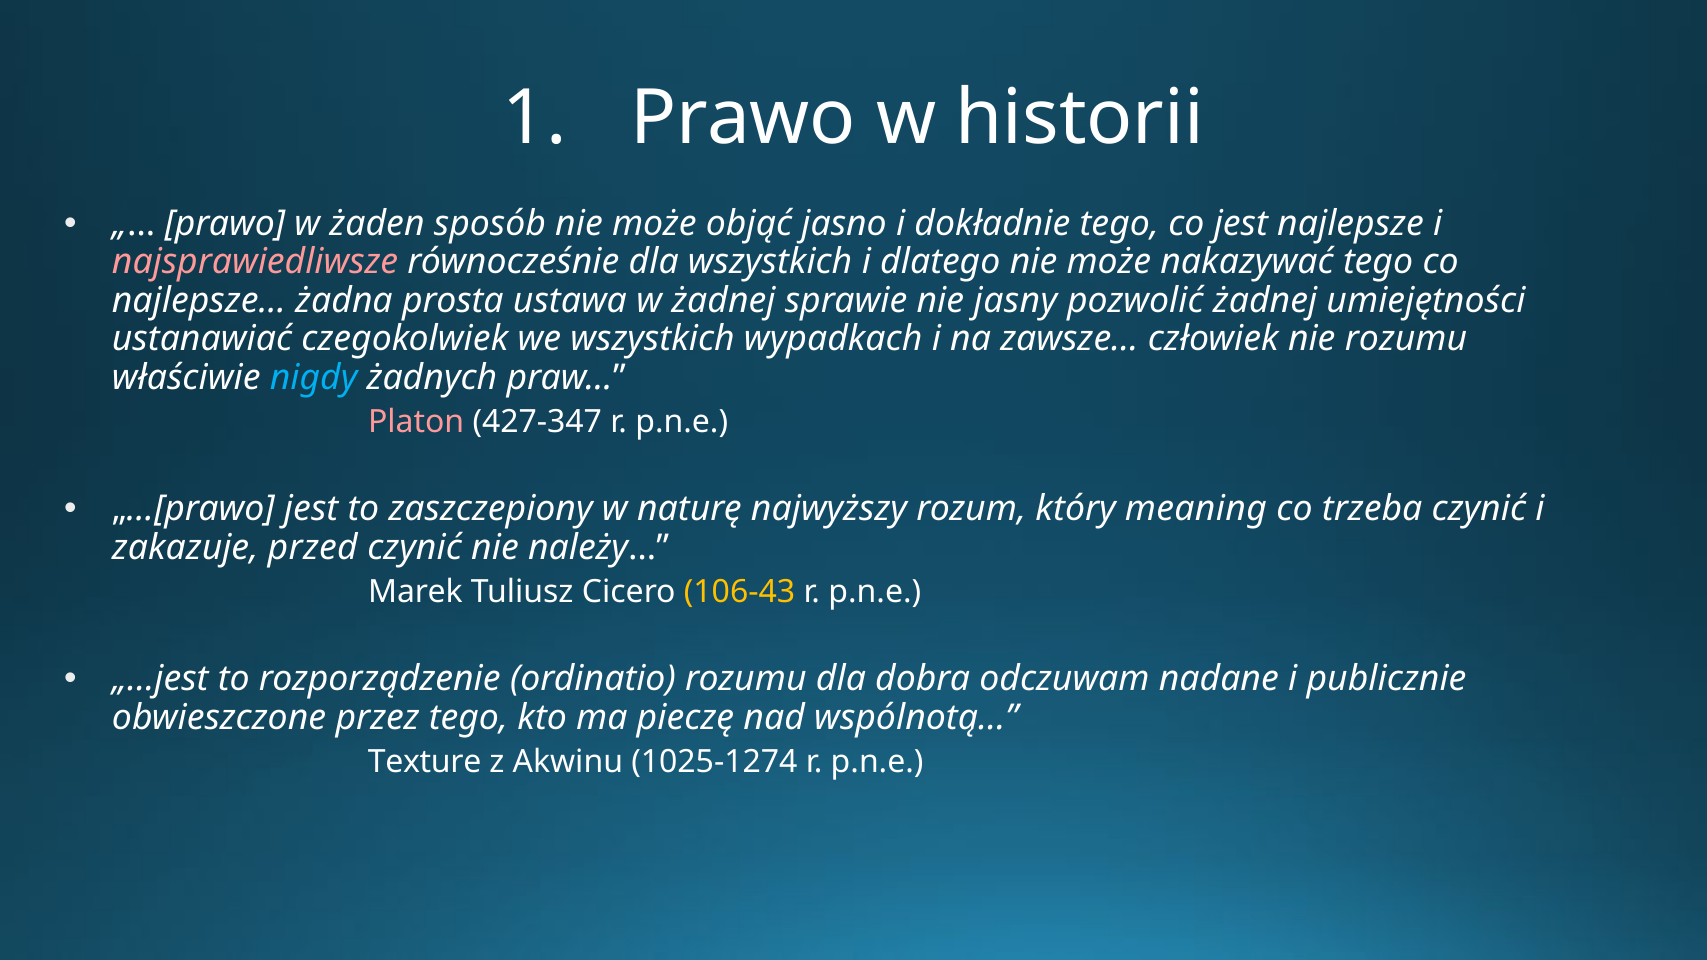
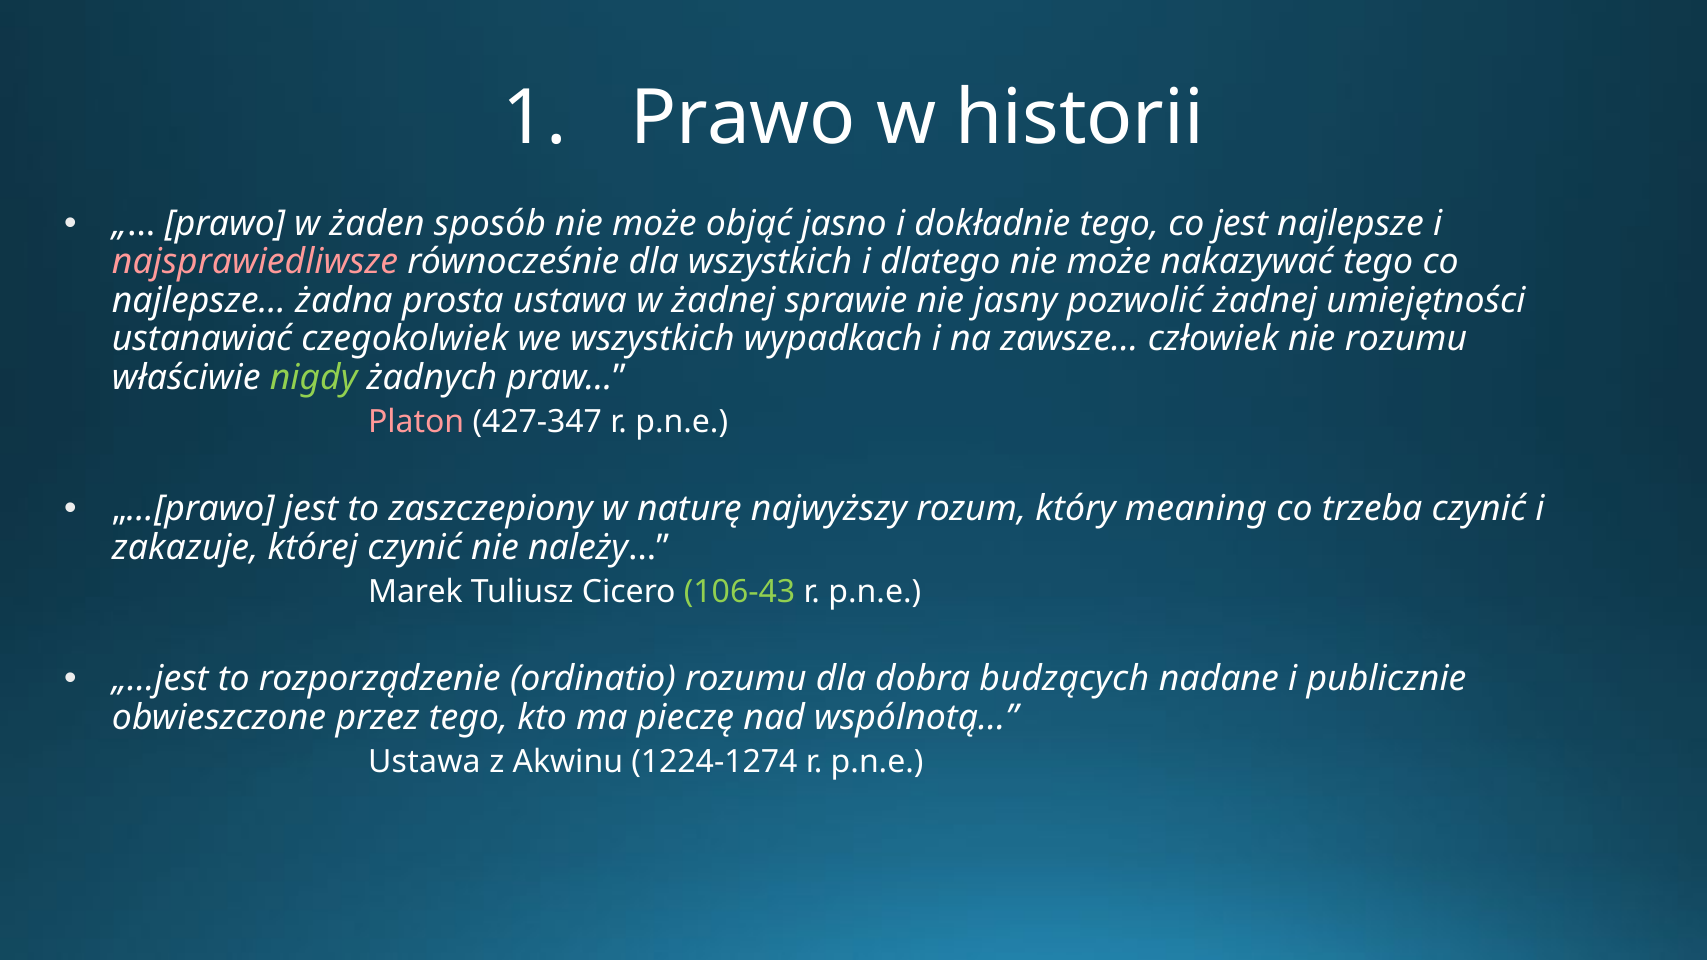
nigdy colour: light blue -> light green (314, 378)
przed: przed -> której (313, 547)
106-43 colour: yellow -> light green (740, 592)
odczuwam: odczuwam -> budzących (1064, 679)
Texture: Texture -> Ustawa (424, 762)
1025-1274: 1025-1274 -> 1224-1274 (714, 762)
